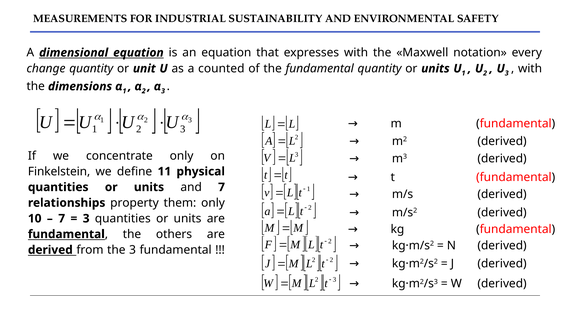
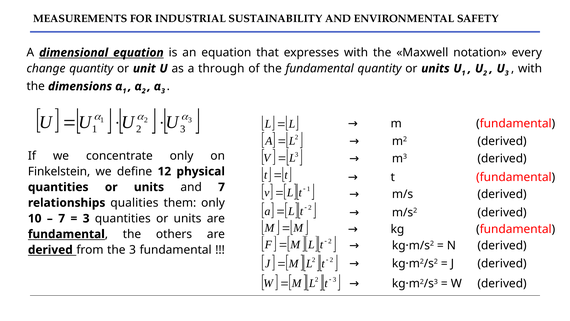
counted: counted -> through (221, 68)
11: 11 -> 12 (164, 171)
property: property -> qualities (134, 203)
